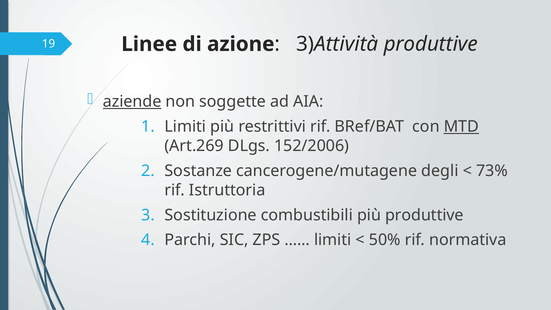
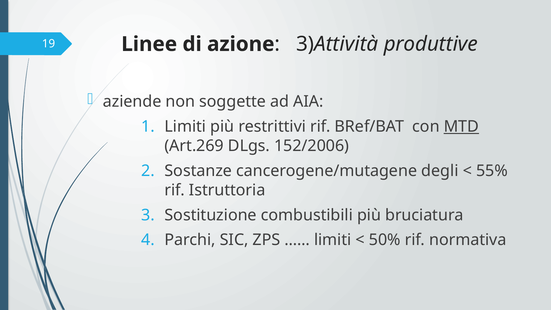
aziende underline: present -> none (132, 102)
73%: 73% -> 55% (492, 171)
più produttive: produttive -> bruciatura (424, 215)
